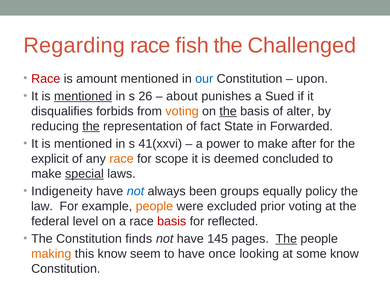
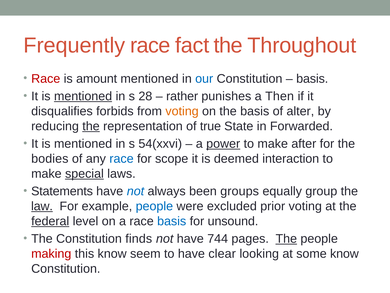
Regarding: Regarding -> Frequently (74, 45)
fish: fish -> fact (192, 45)
Challenged: Challenged -> Throughout (302, 45)
upon: upon -> basis (312, 79)
26: 26 -> 28 (145, 96)
about: about -> rather (182, 96)
Sued: Sued -> Then (280, 96)
the underline: present -> none (228, 111)
fact: fact -> true (210, 126)
41(xxvi: 41(xxvi -> 54(xxvi (160, 143)
power underline: none -> present (223, 143)
explicit: explicit -> bodies (50, 158)
race colour: orange -> blue (122, 158)
concluded: concluded -> interaction (291, 158)
Indigeneity: Indigeneity -> Statements (62, 191)
policy: policy -> group (321, 191)
law underline: none -> present (42, 206)
people colour: orange -> blue (154, 206)
federal underline: none -> present (50, 221)
basis colour: red -> blue (172, 221)
reflected: reflected -> unsound (233, 221)
145: 145 -> 744 (218, 238)
making colour: orange -> red (51, 253)
once: once -> clear (222, 253)
